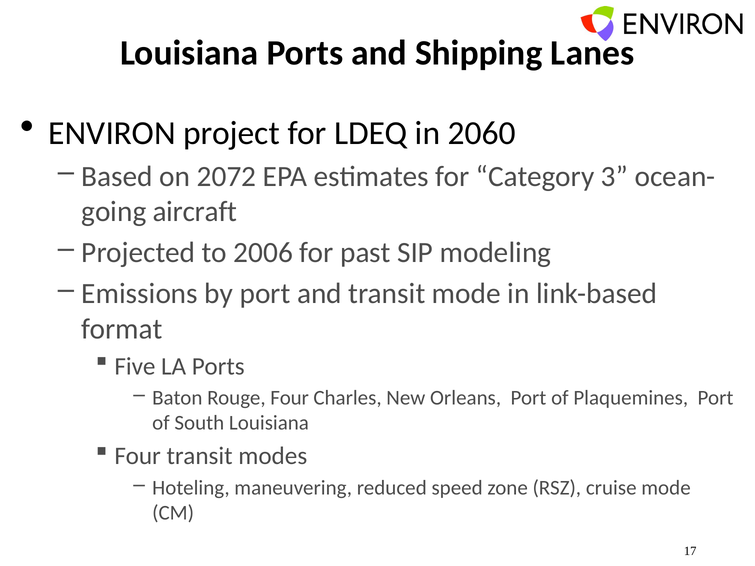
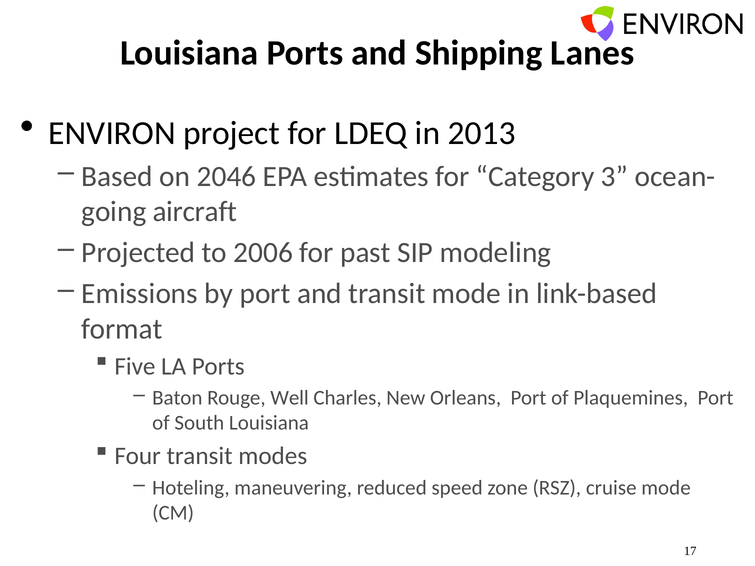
2060: 2060 -> 2013 (482, 133)
2072: 2072 -> 2046 (227, 177)
Rouge Four: Four -> Well (290, 398)
